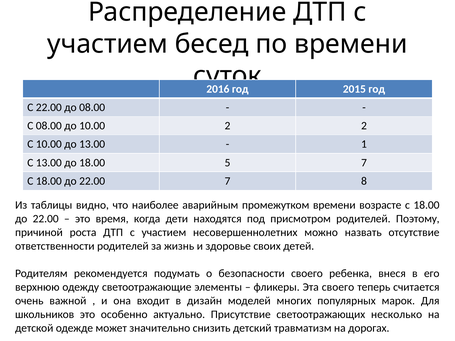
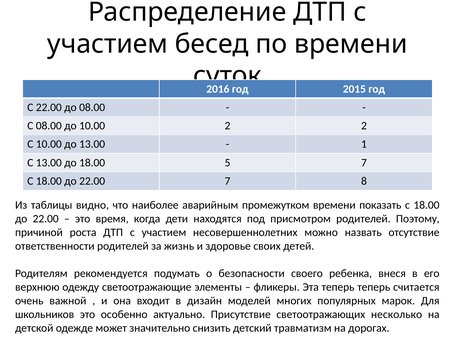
возрасте: возрасте -> показать (380, 205)
Эта своего: своего -> теперь (338, 287)
